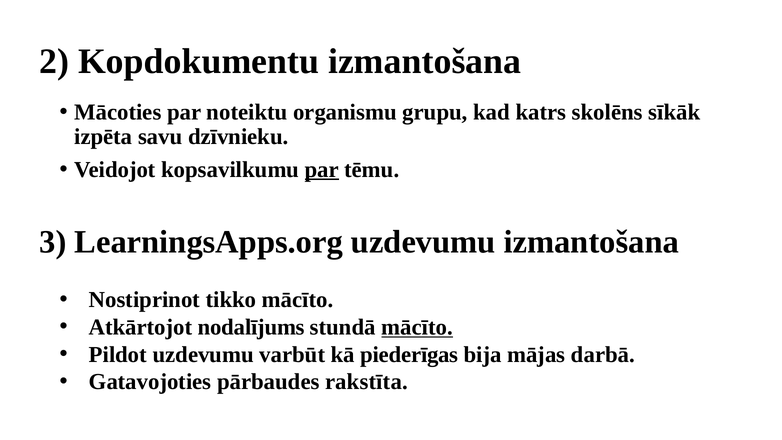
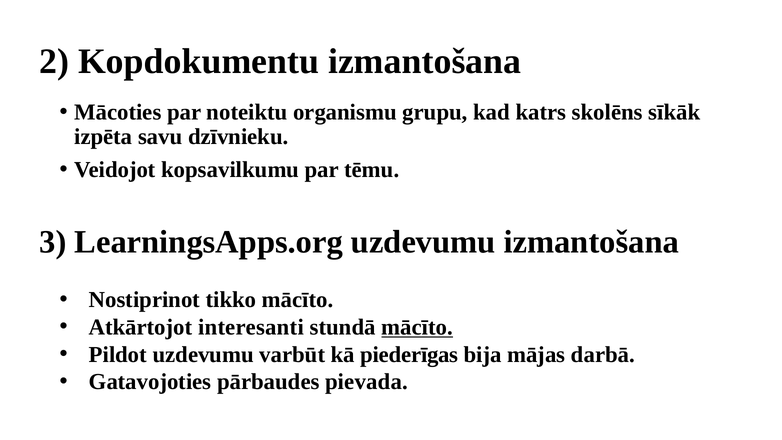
par underline: present -> none (322, 169)
nodalījums: nodalījums -> interesanti (251, 327)
rakstīta: rakstīta -> pievada (367, 382)
